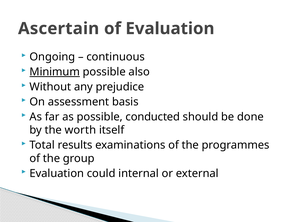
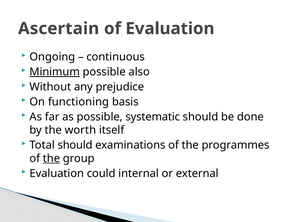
assessment: assessment -> functioning (79, 102)
conducted: conducted -> systematic (153, 117)
Total results: results -> should (75, 145)
the underline: none -> present (52, 158)
